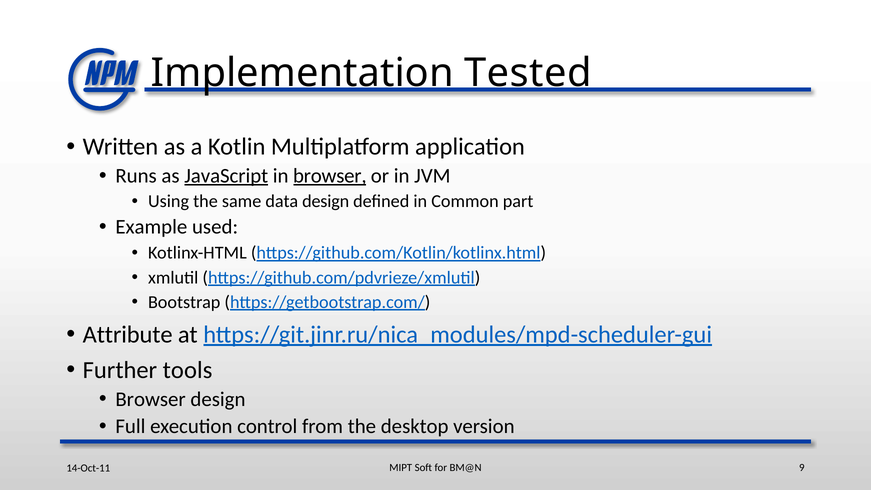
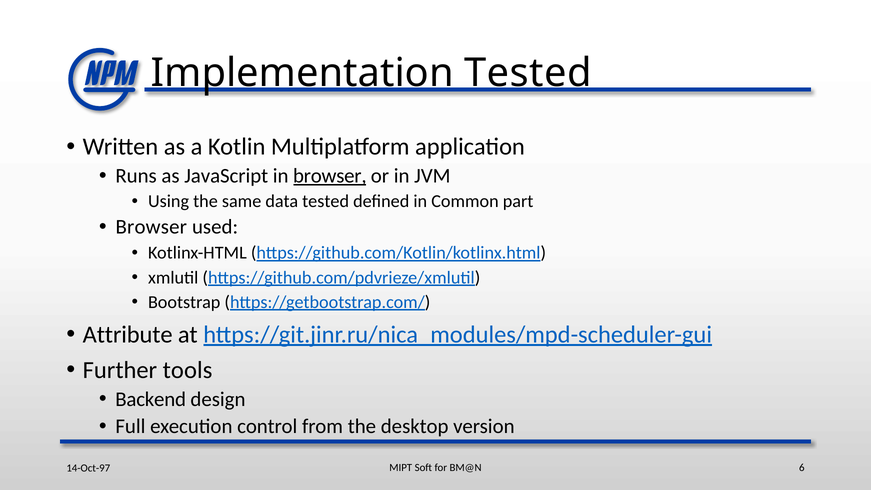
JavaScript underline: present -> none (226, 176)
data design: design -> tested (326, 201)
Example: Example -> Browser (151, 227)
Browser: Browser -> Backend (151, 399)
9: 9 -> 6 (802, 468)
14-Oct-11: 14-Oct-11 -> 14-Oct-97 (88, 468)
